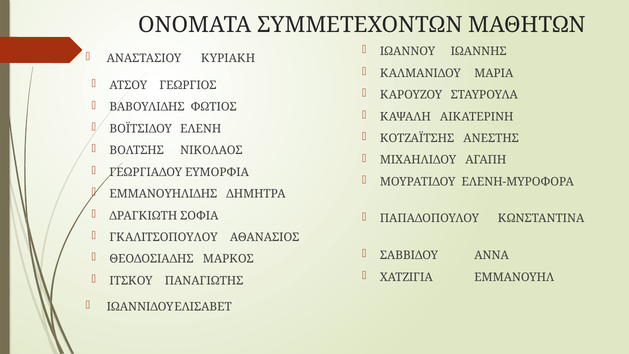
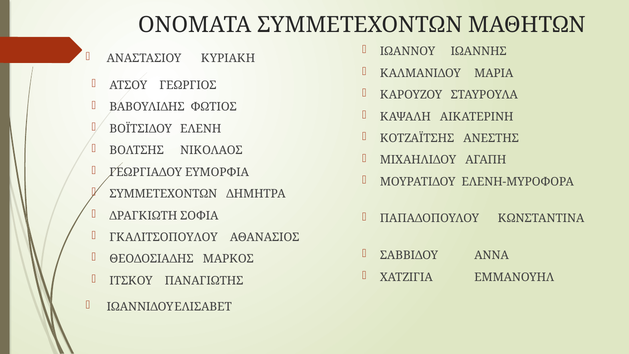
ΕΜΜΑΝΟΥΗΛΙΔΗΣ: ΕΜΜΑΝΟΥΗΛΙΔΗΣ -> ΣΥΜΜΕΤΕΧΟΝΤΩΝ (163, 194)
